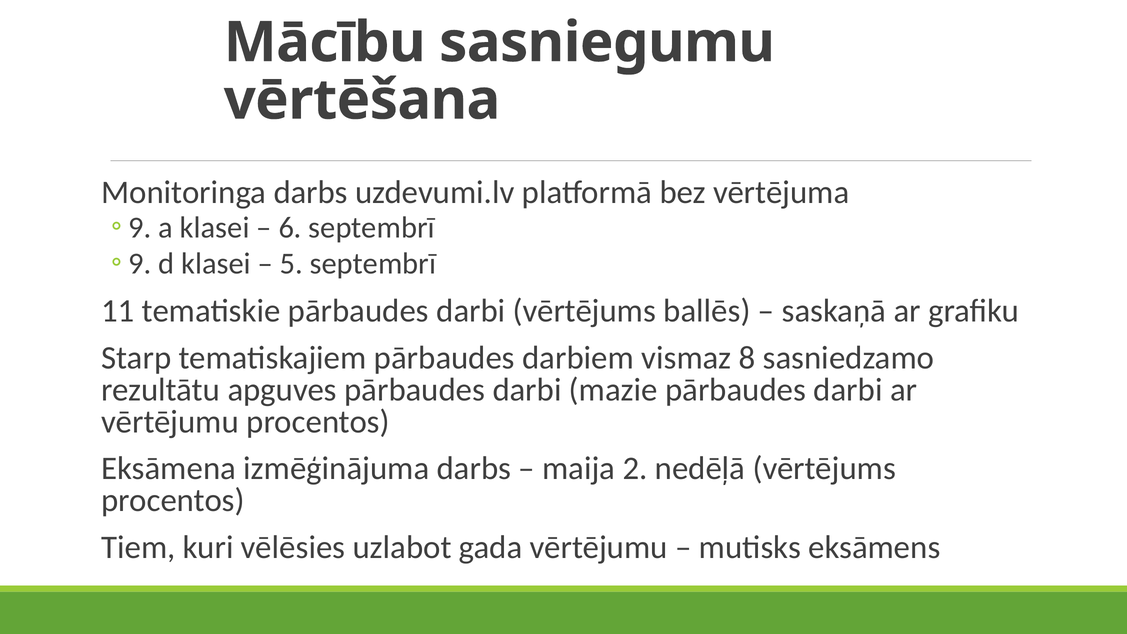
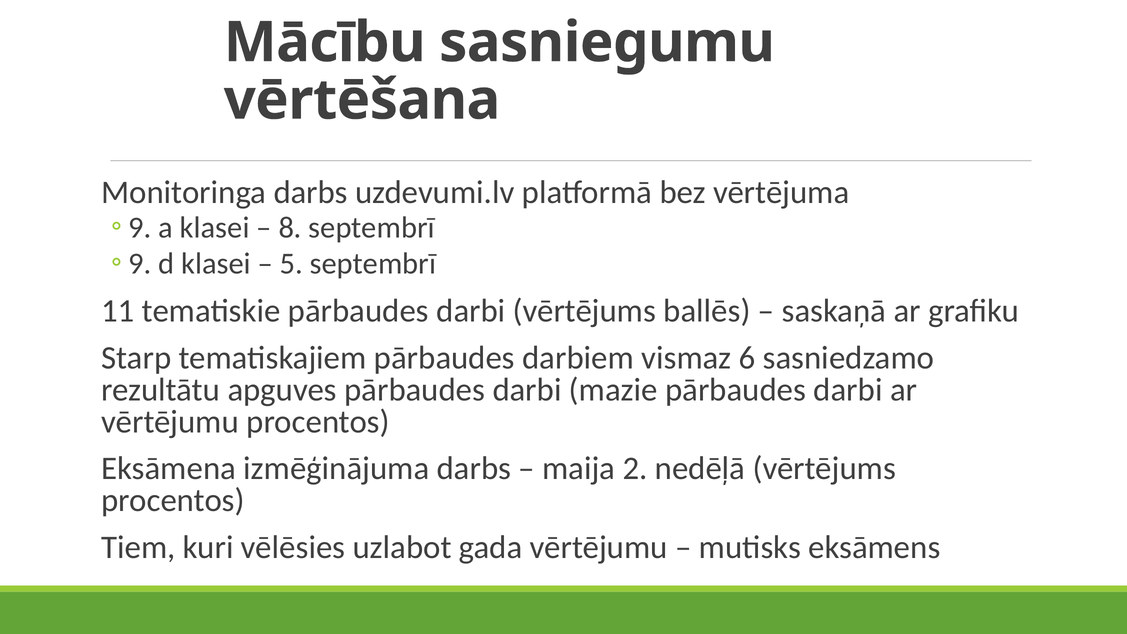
6: 6 -> 8 (290, 228)
8: 8 -> 6 (747, 358)
